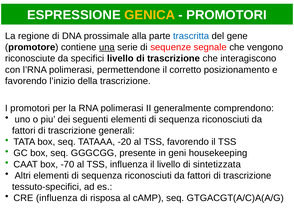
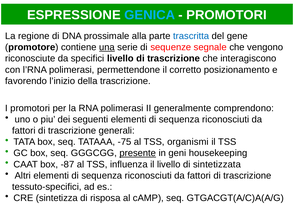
GENICA colour: yellow -> light blue (150, 15)
-20: -20 -> -75 (125, 142)
TSS favorendo: favorendo -> organismi (188, 142)
presente underline: none -> present (138, 153)
-70: -70 -> -87 (67, 165)
CRE influenza: influenza -> sintetizza (57, 198)
